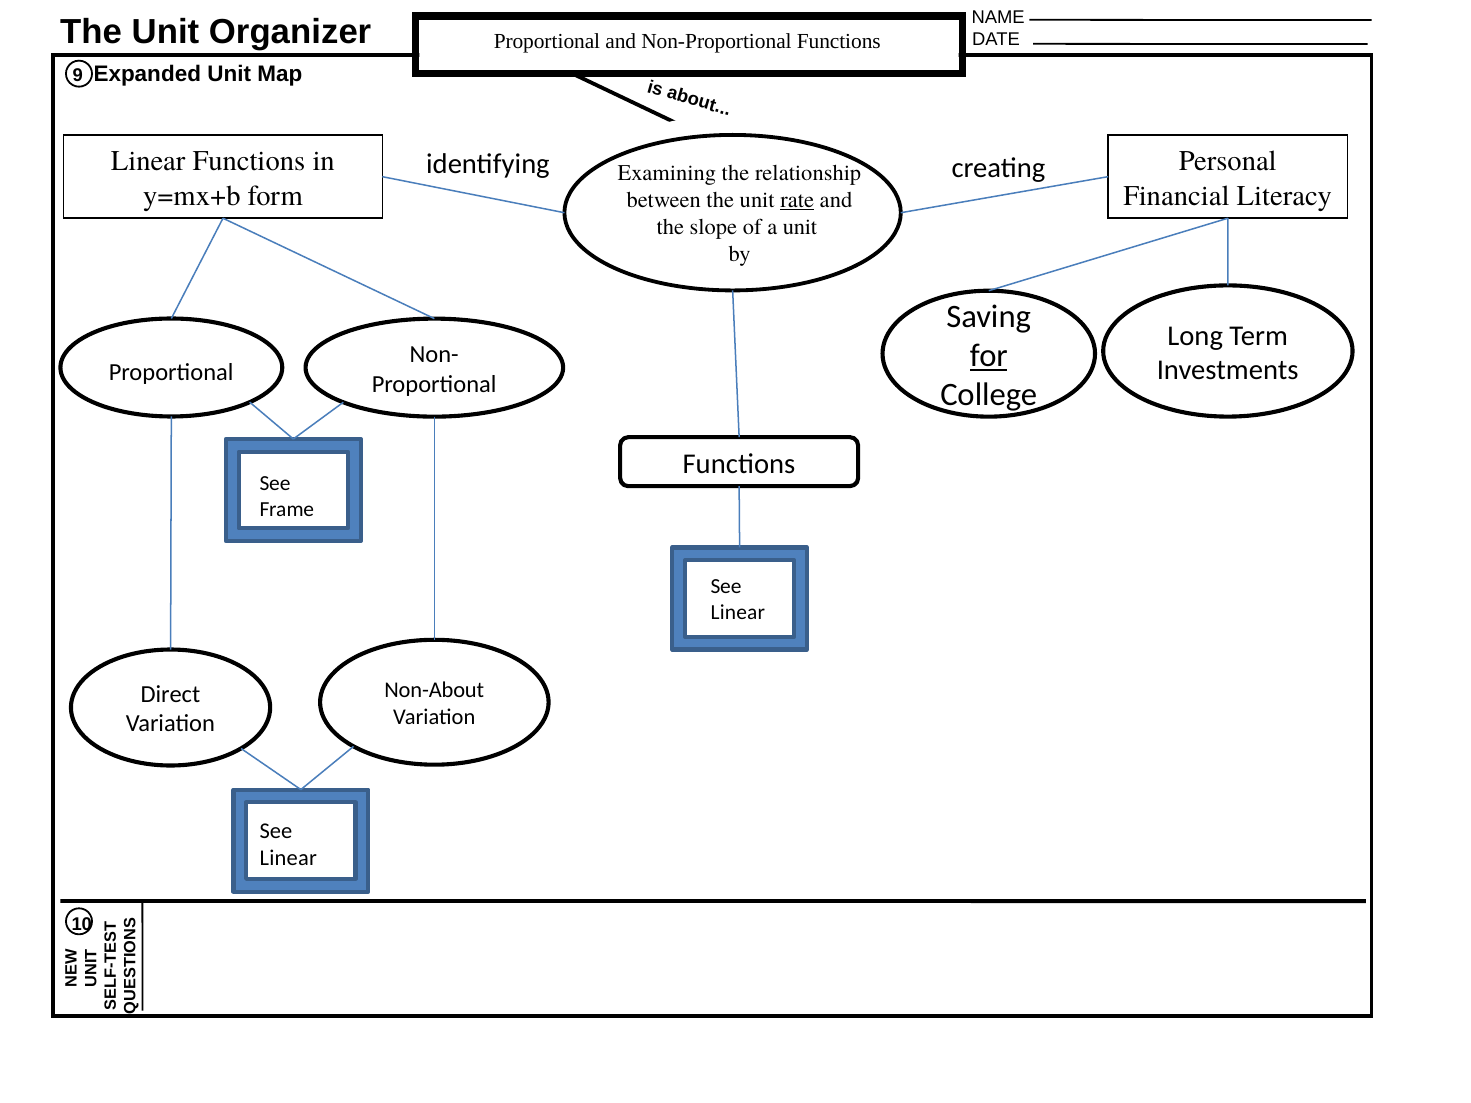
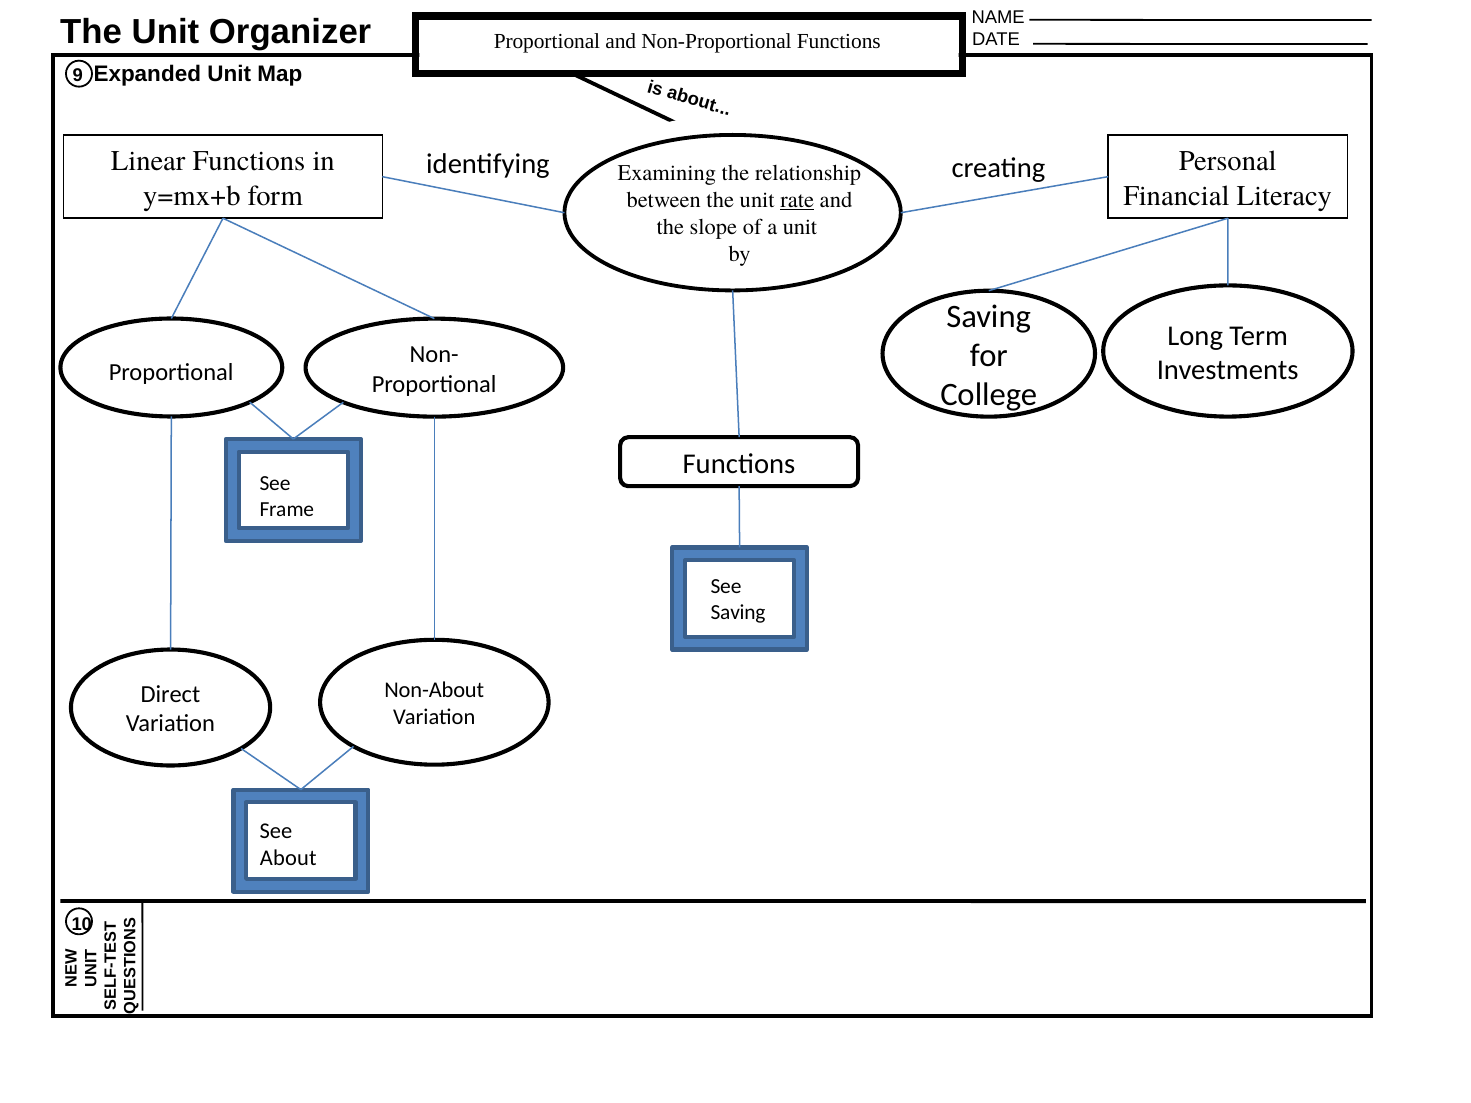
for underline: present -> none (989, 356)
Linear: Linear -> Saving (738, 612)
Linear: Linear -> About (288, 858)
